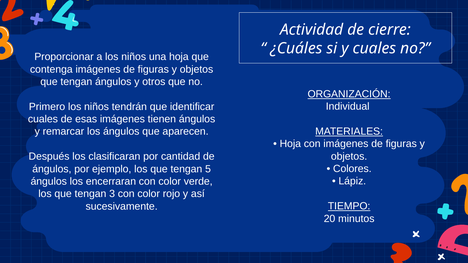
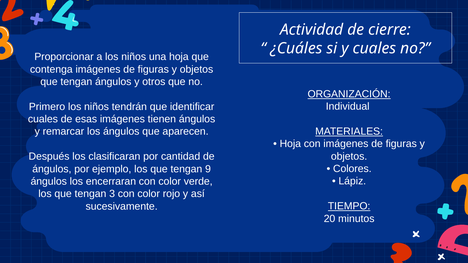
5: 5 -> 9 (208, 169)
